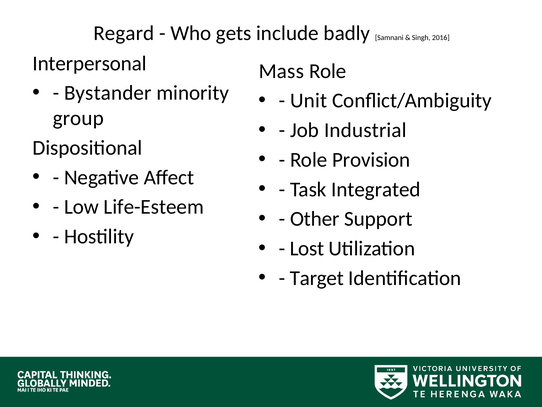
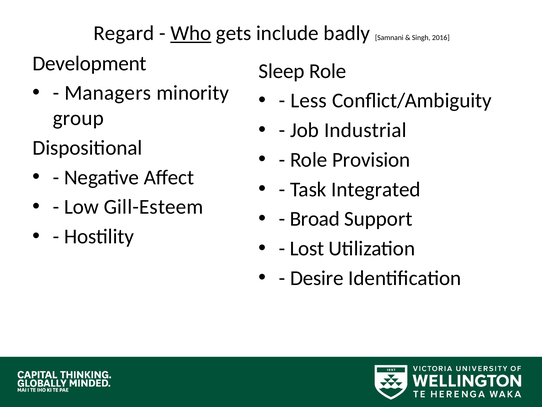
Who underline: none -> present (191, 33)
Interpersonal: Interpersonal -> Development (90, 63)
Mass: Mass -> Sleep (282, 71)
Bystander: Bystander -> Managers (108, 93)
Unit: Unit -> Less (309, 101)
Life-Esteem: Life-Esteem -> Gill-Esteem (154, 207)
Other: Other -> Broad (315, 219)
Target: Target -> Desire (317, 278)
